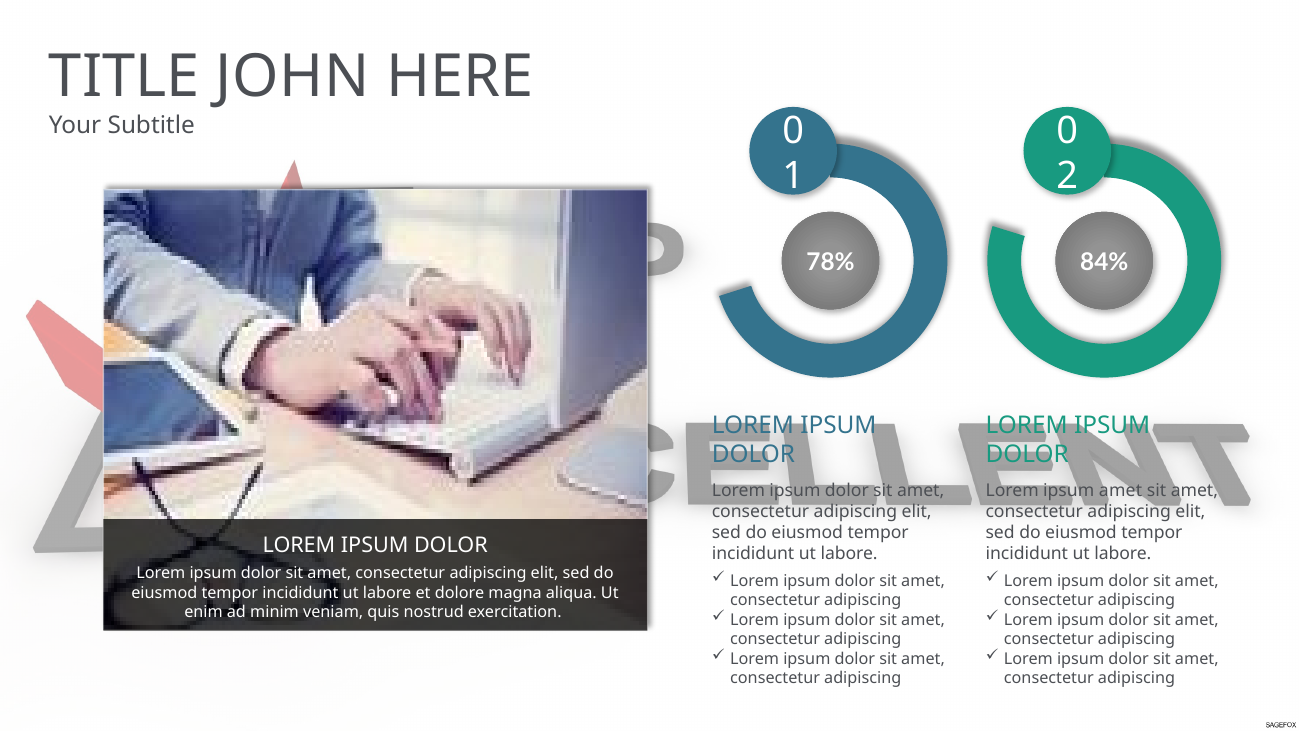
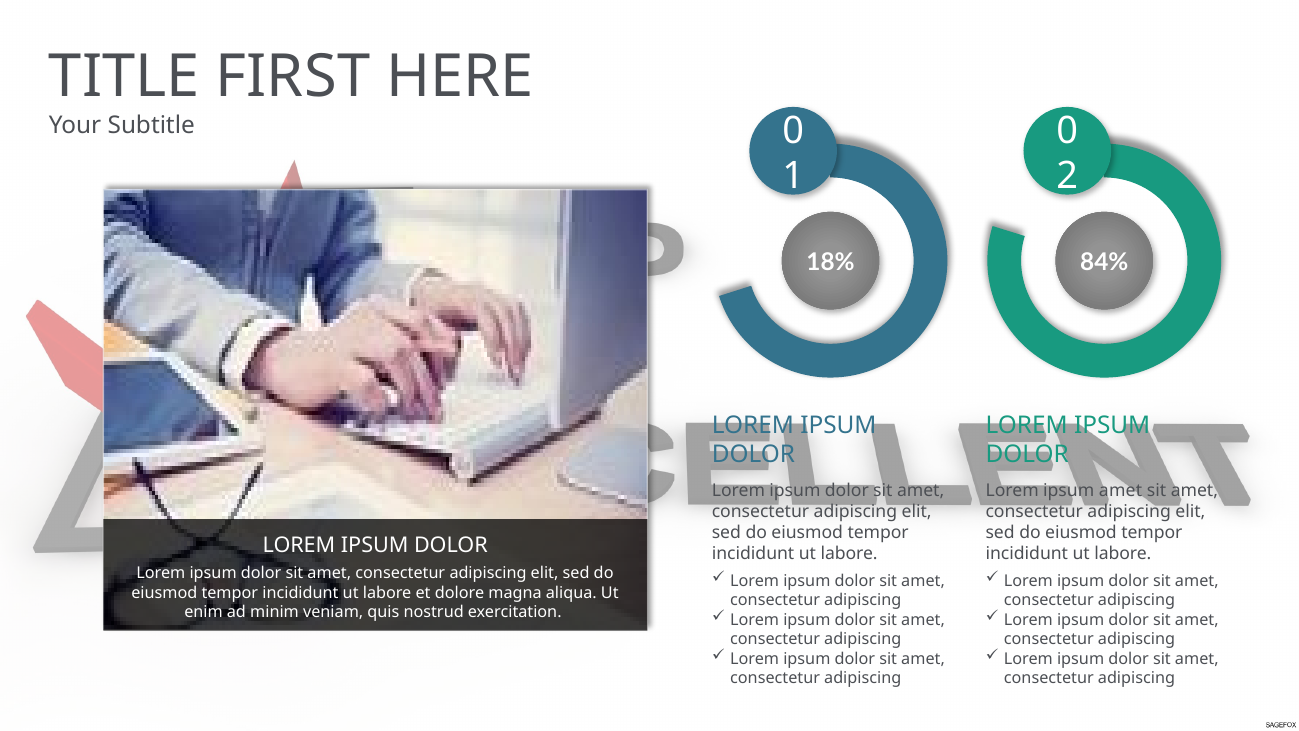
JOHN: JOHN -> FIRST (293, 77)
78%: 78% -> 18% (831, 262)
